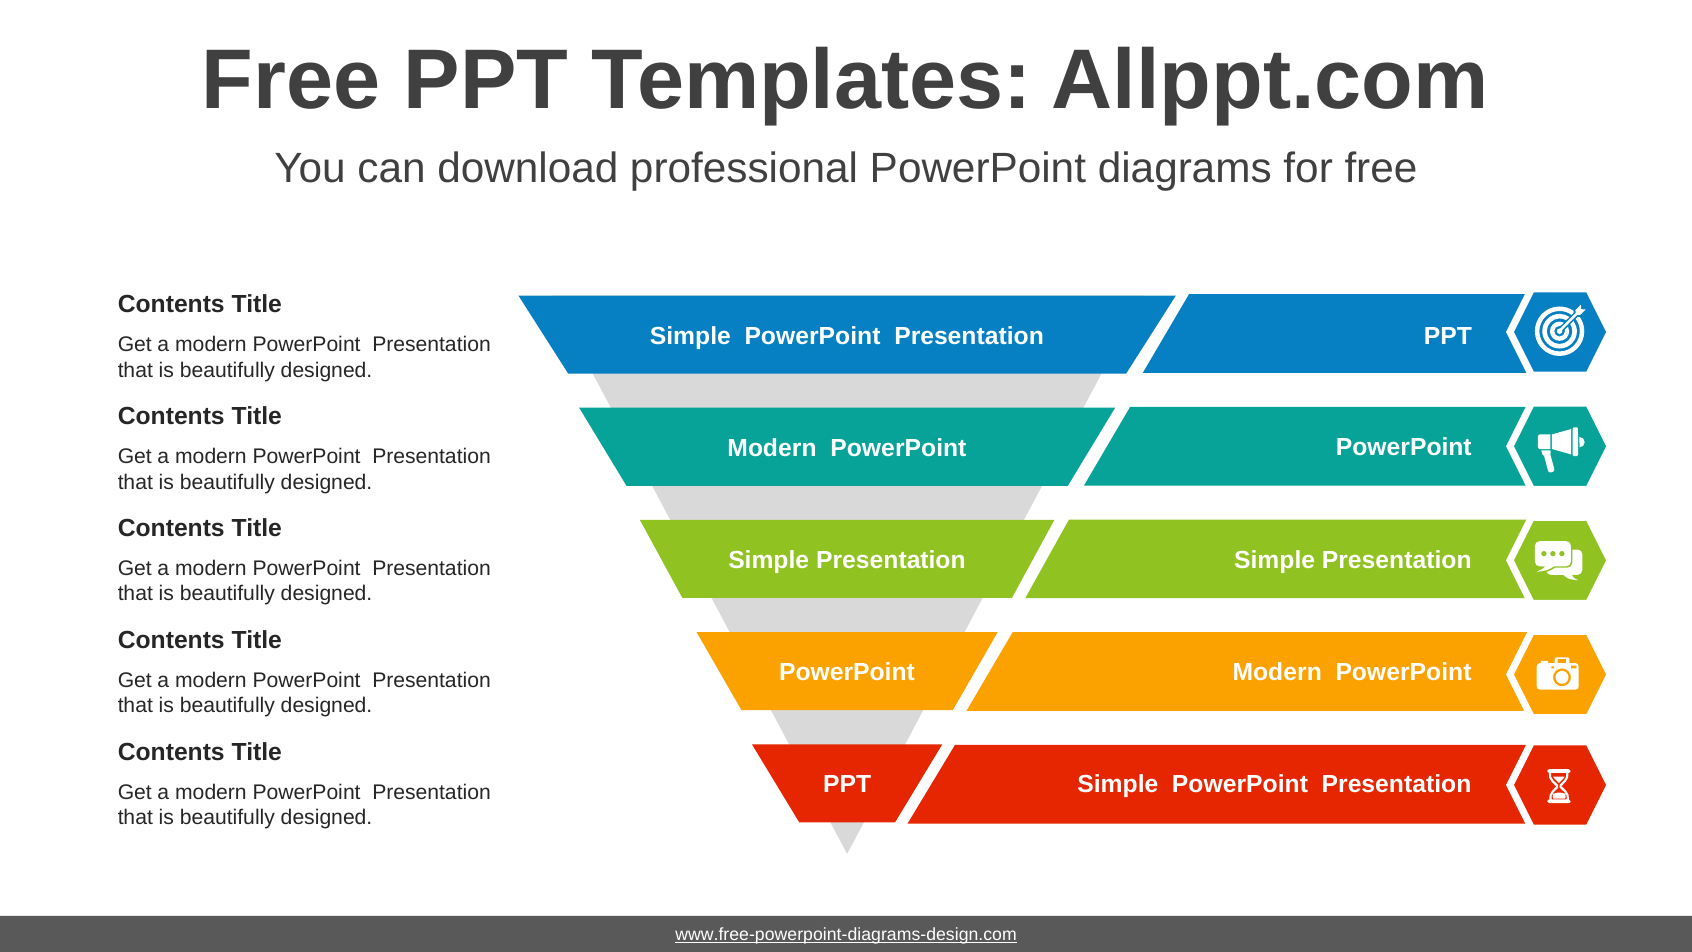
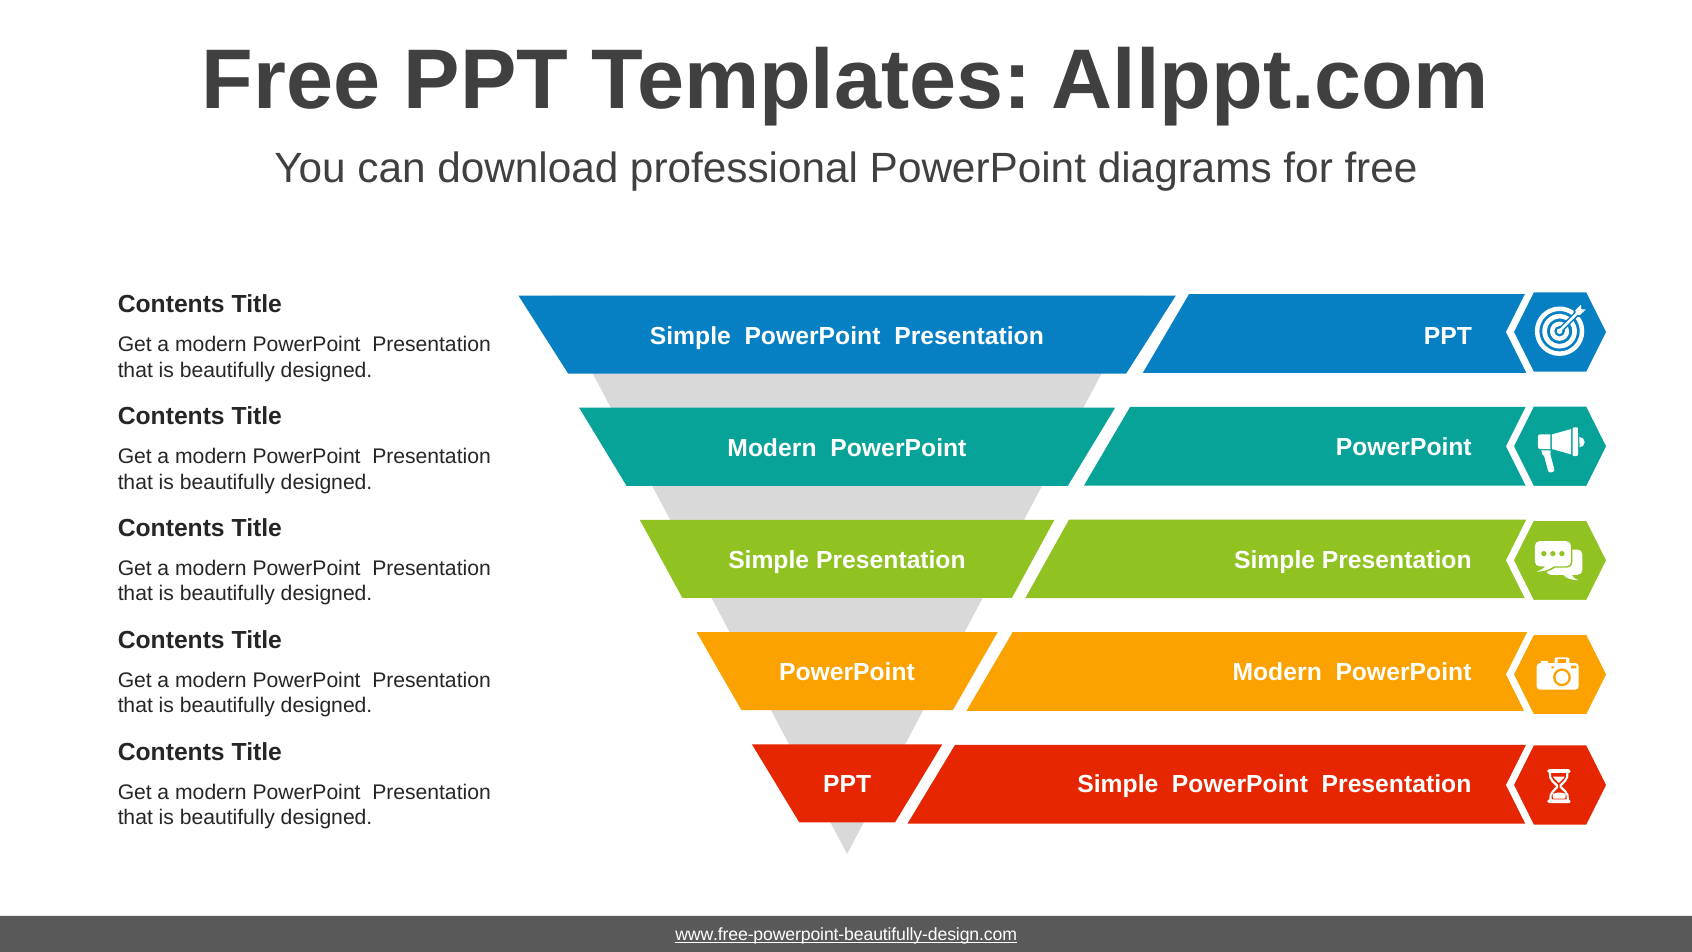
www.free-powerpoint-diagrams-design.com: www.free-powerpoint-diagrams-design.com -> www.free-powerpoint-beautifully-design.com (846, 934)
